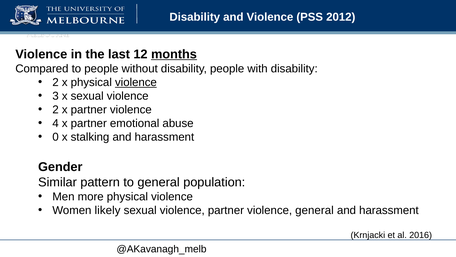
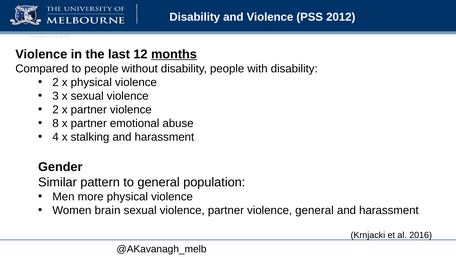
violence underline: present -> none (136, 82)
4: 4 -> 8 (56, 123)
0: 0 -> 4 (56, 137)
likely: likely -> brain (108, 210)
